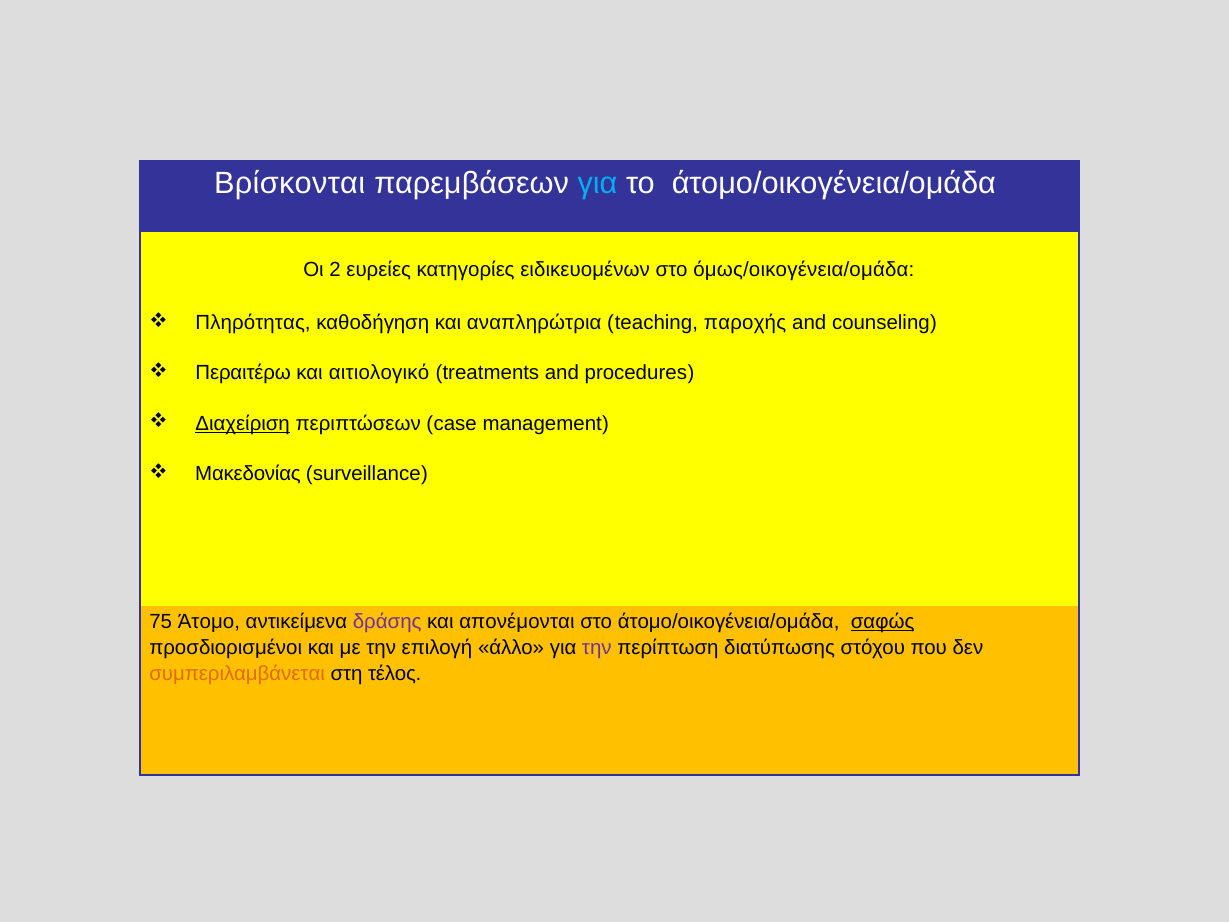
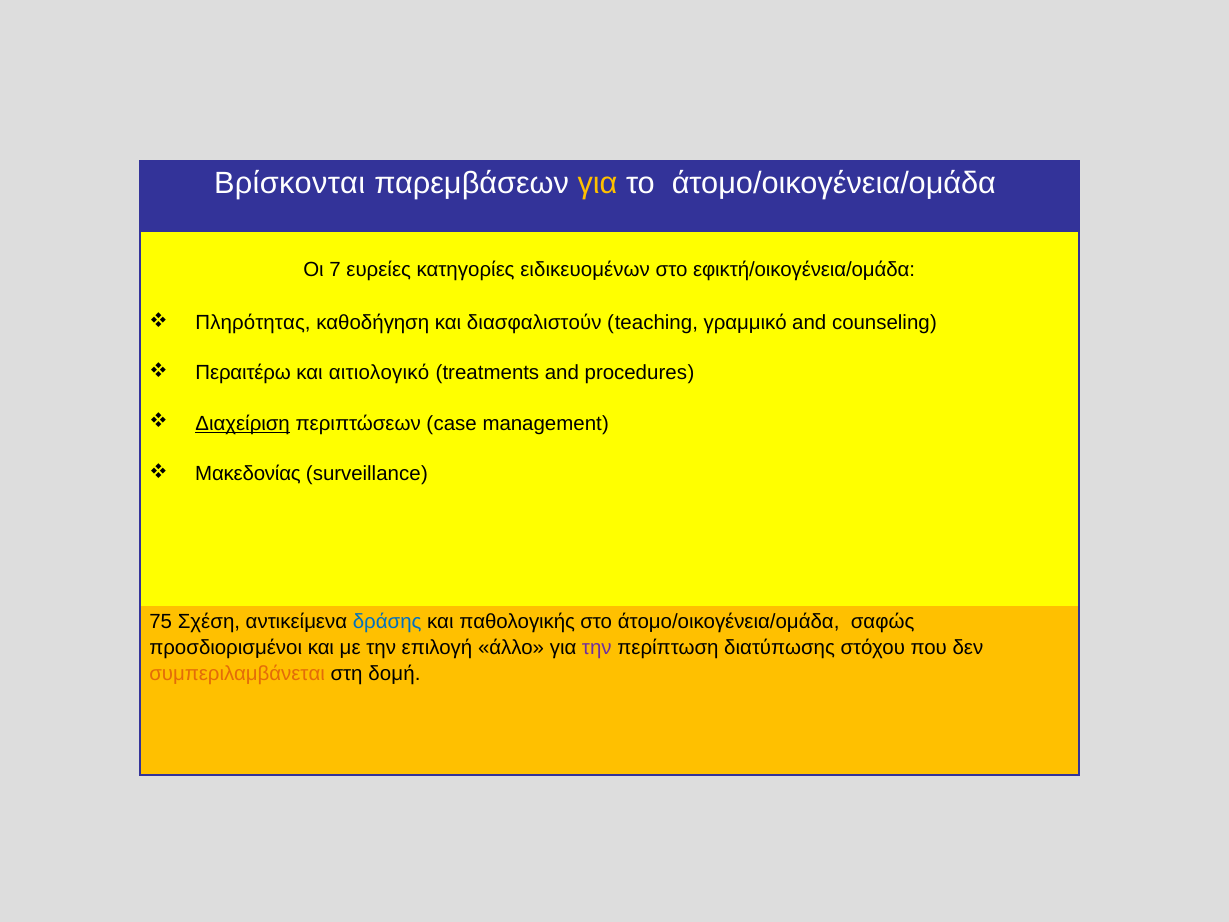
για colour: light blue -> yellow (598, 184)
2: 2 -> 7 (335, 270)
όμως/οικογένεια/ομάδα: όμως/οικογένεια/ομάδα -> εφικτή/οικογένεια/ομάδα (804, 270)
αναπληρώτρια: αναπληρώτρια -> διασφαλιστούν (534, 323)
παροχής: παροχής -> γραμμικό (745, 323)
Άτομο: Άτομο -> Σχέση (209, 621)
δράσης colour: purple -> blue (387, 621)
απονέμονται: απονέμονται -> παθολογικής (517, 621)
σαφώς underline: present -> none (883, 621)
τέλος: τέλος -> δομή (394, 674)
